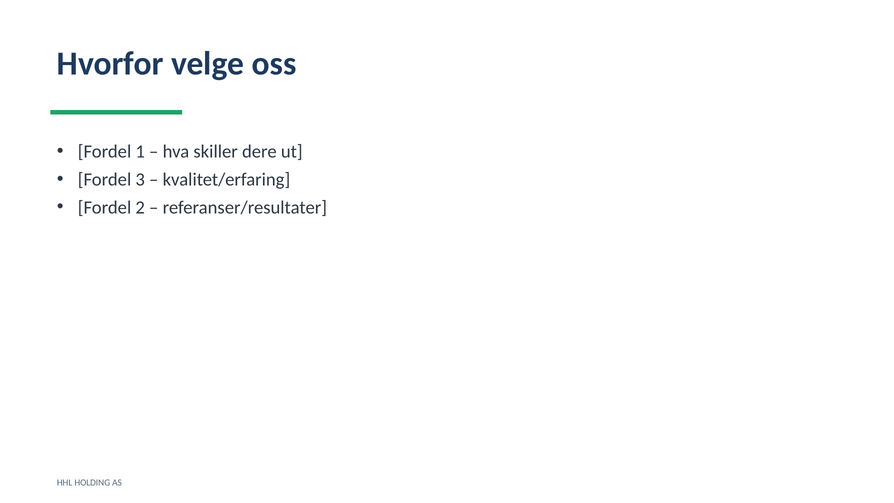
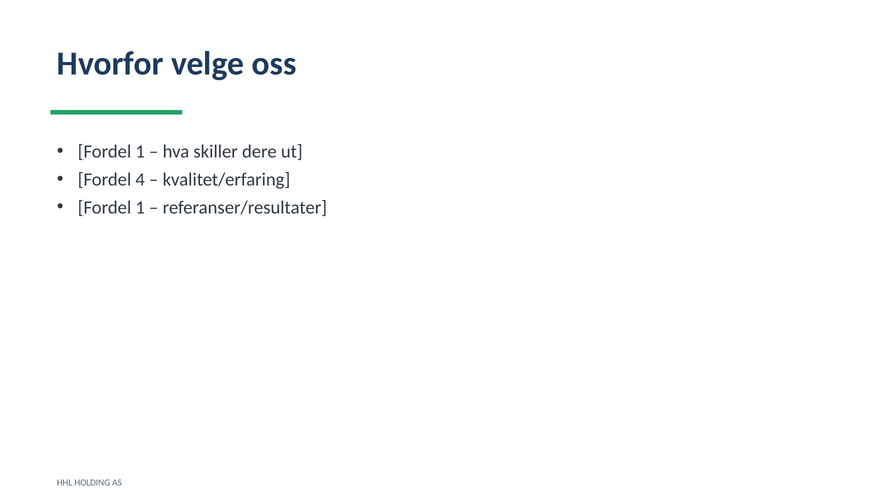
3: 3 -> 4 (140, 179)
2: 2 -> 1 (140, 207)
